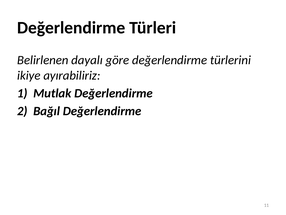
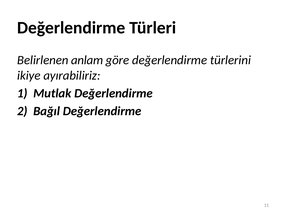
dayalı: dayalı -> anlam (87, 60)
